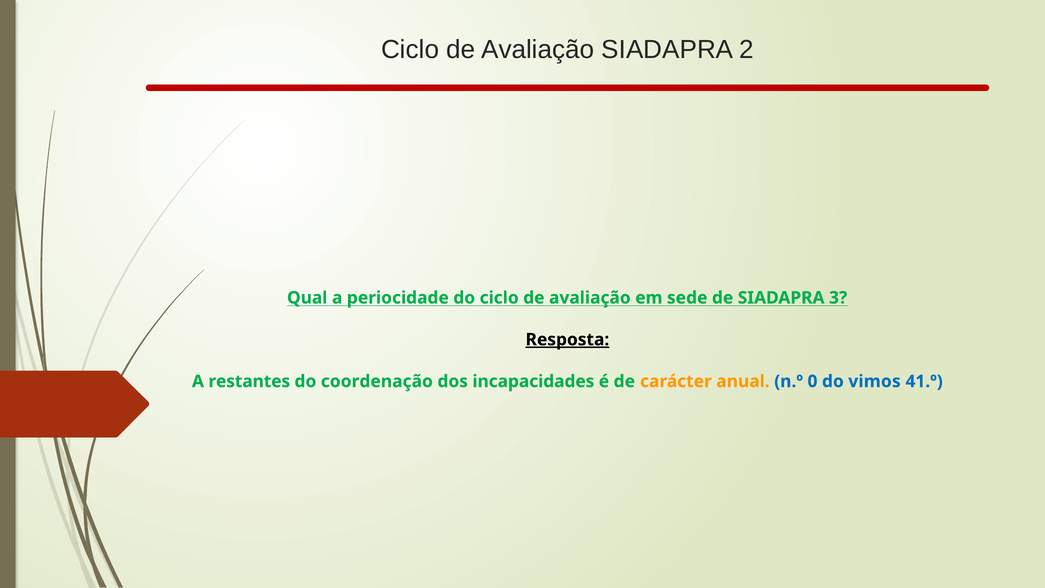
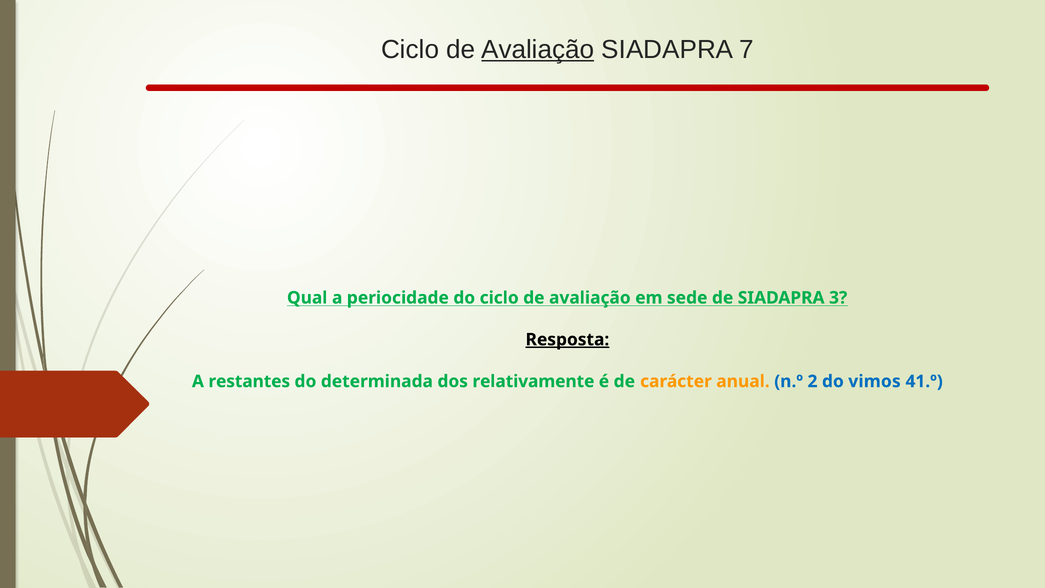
Avaliação underline: none -> present (538, 50)
2: 2 -> 7 (747, 50)
coordenação: coordenação -> determinada (377, 381)
incapacidades: incapacidades -> relativamente (533, 381)
0: 0 -> 2 (812, 381)
